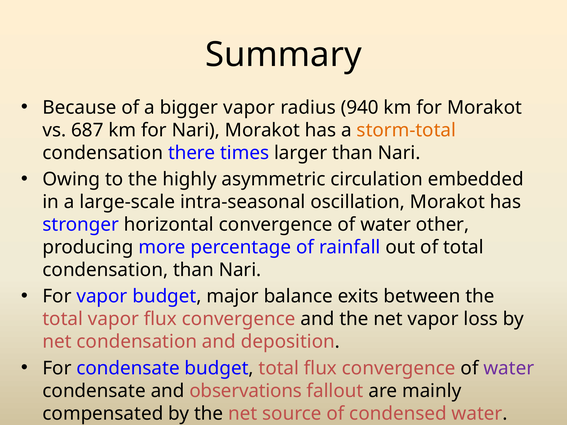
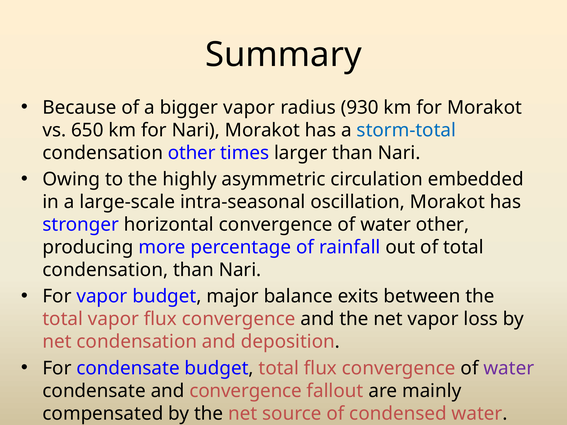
940: 940 -> 930 (360, 108)
687: 687 -> 650 (87, 130)
storm-total colour: orange -> blue (406, 130)
condensation there: there -> other (192, 153)
and observations: observations -> convergence (246, 391)
